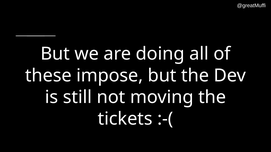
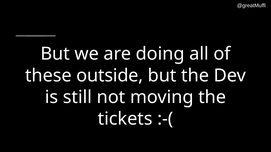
impose: impose -> outside (110, 76)
